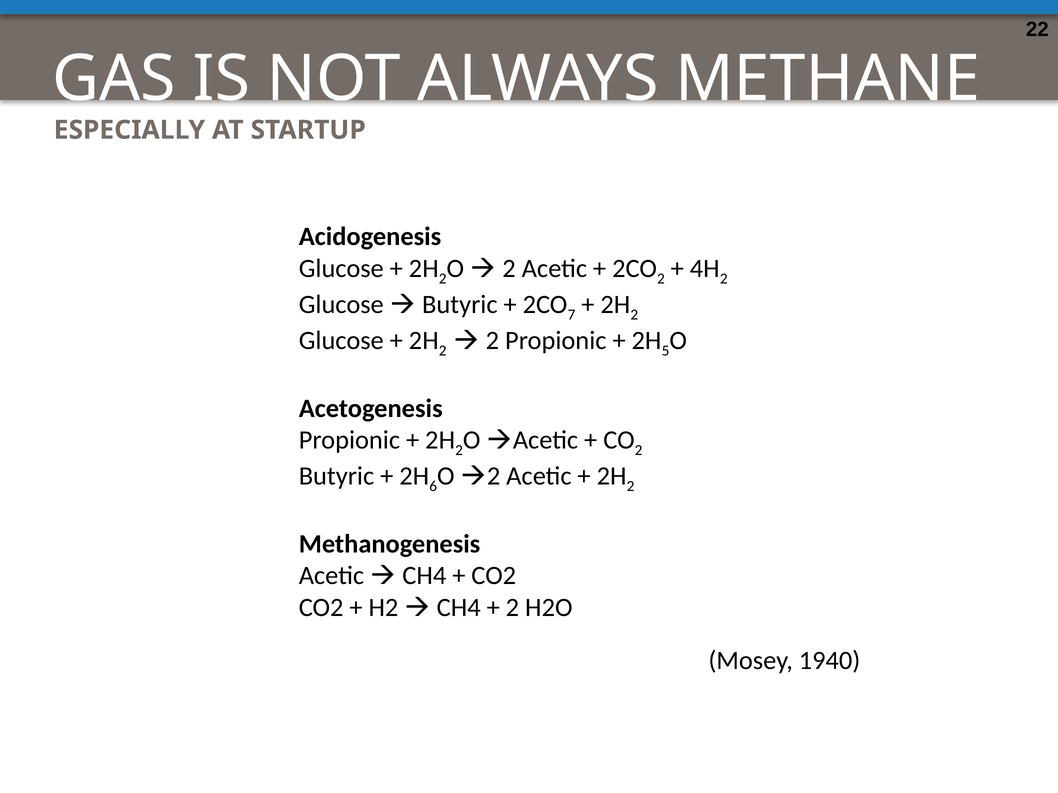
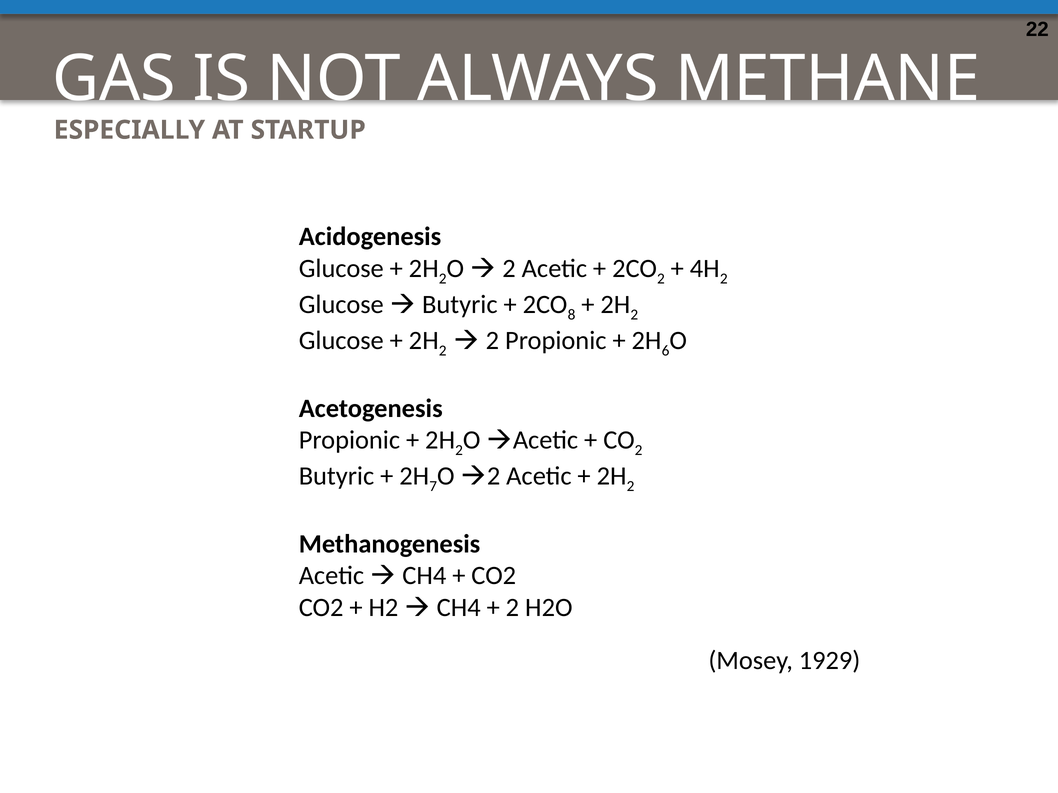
7: 7 -> 8 (572, 315)
5: 5 -> 6 (666, 351)
6: 6 -> 7 (433, 487)
1940: 1940 -> 1929 (830, 661)
